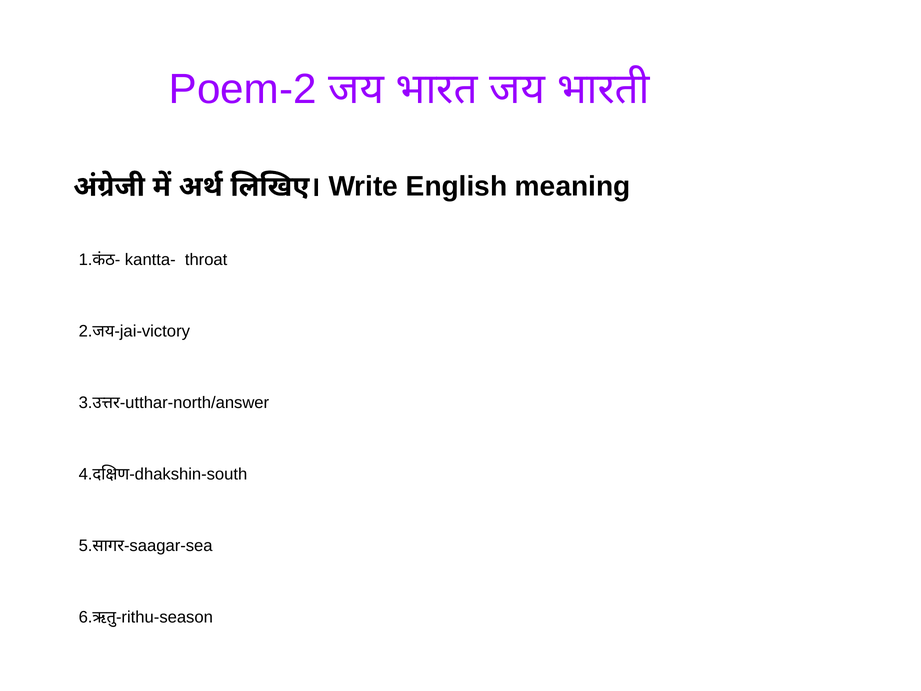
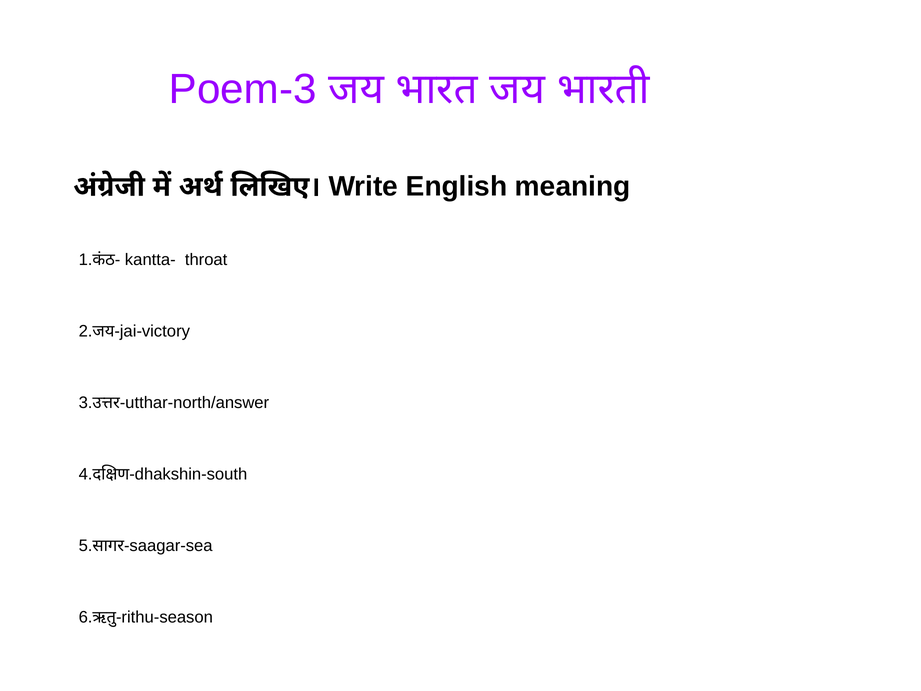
Poem-2: Poem-2 -> Poem-3 (243, 89)
